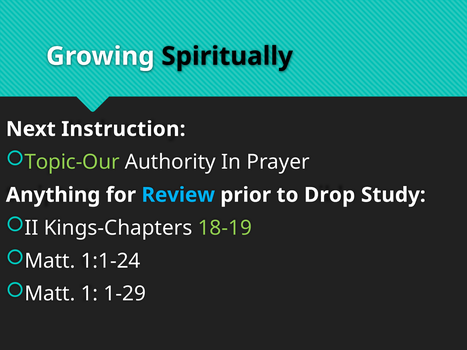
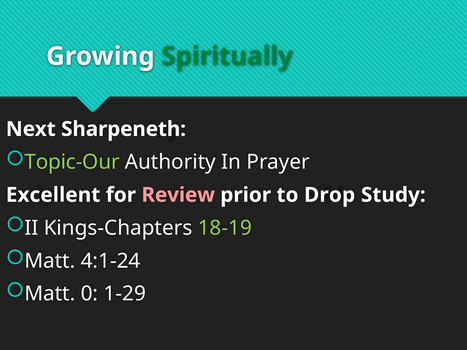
Spiritually colour: black -> green (227, 56)
Instruction: Instruction -> Sharpeneth (124, 129)
Anything: Anything -> Excellent (53, 195)
Review colour: light blue -> pink (178, 195)
1:1-24: 1:1-24 -> 4:1-24 (111, 261)
1: 1 -> 0 (89, 294)
